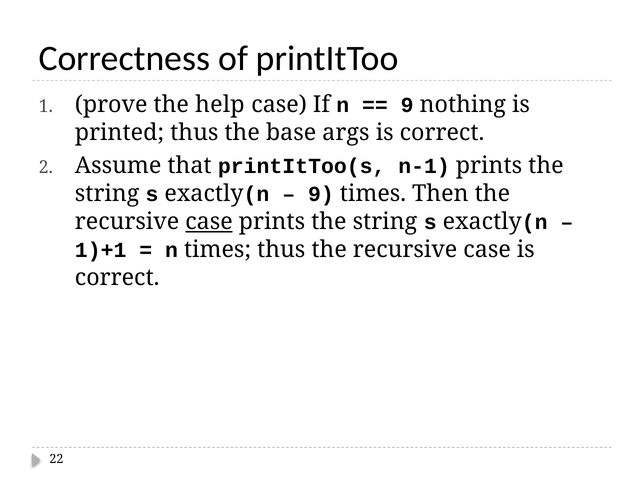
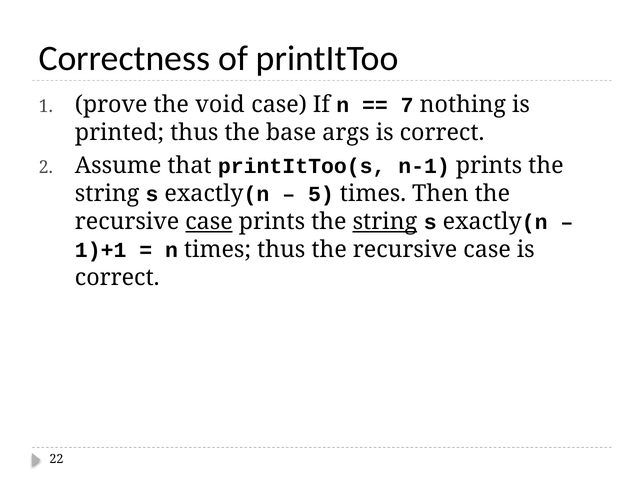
help: help -> void (220, 105)
9: 9 -> 7 (407, 105)
9: 9 -> 5 (321, 194)
string underline: none -> present (385, 222)
